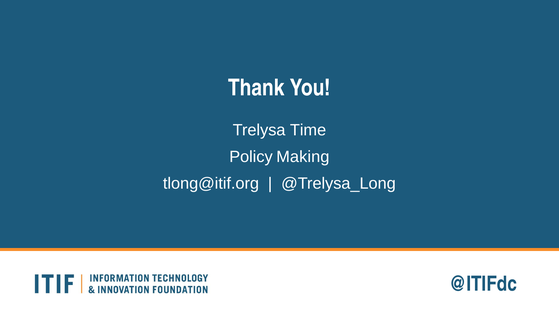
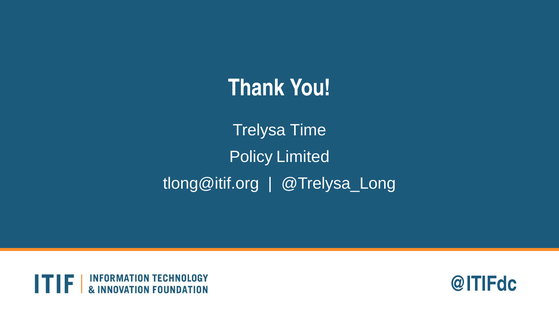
Making: Making -> Limited (303, 157)
